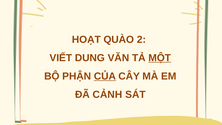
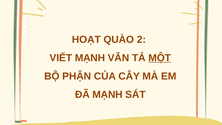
VIẾT DUNG: DUNG -> MẠNH (90, 58)
CỦA underline: present -> none (105, 76)
ĐÃ CẢNH: CẢNH -> MẠNH (108, 94)
